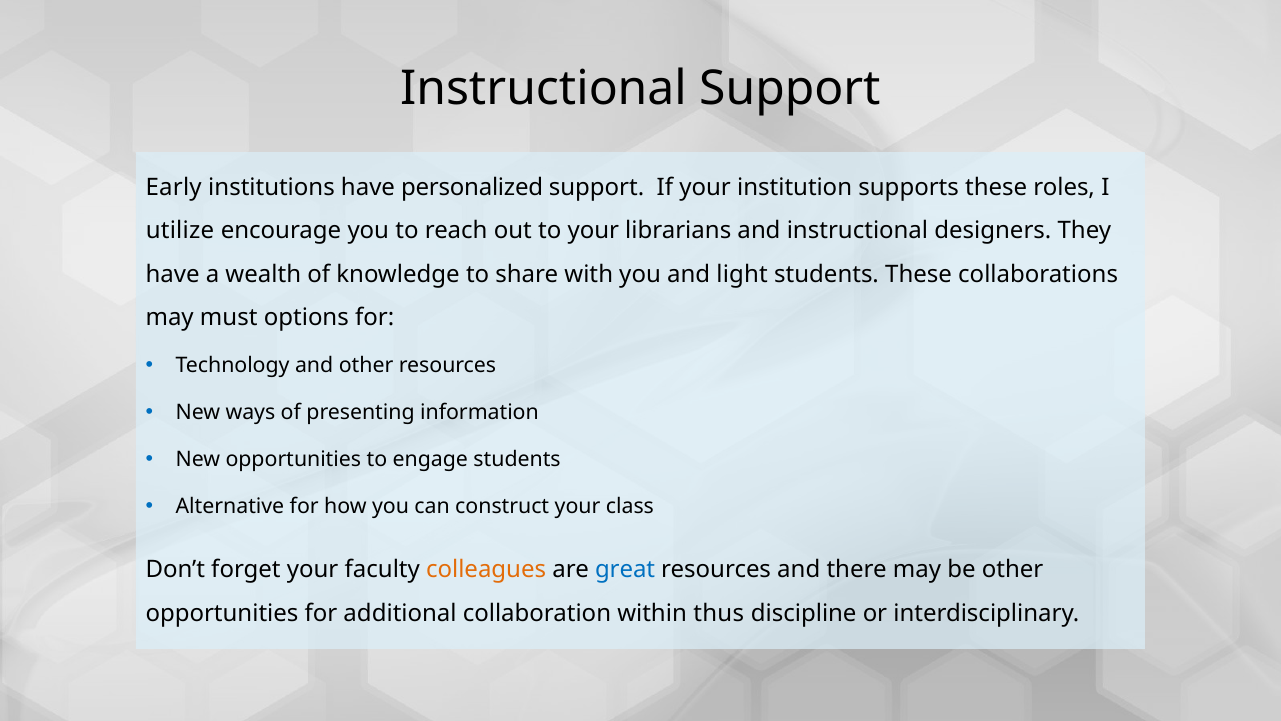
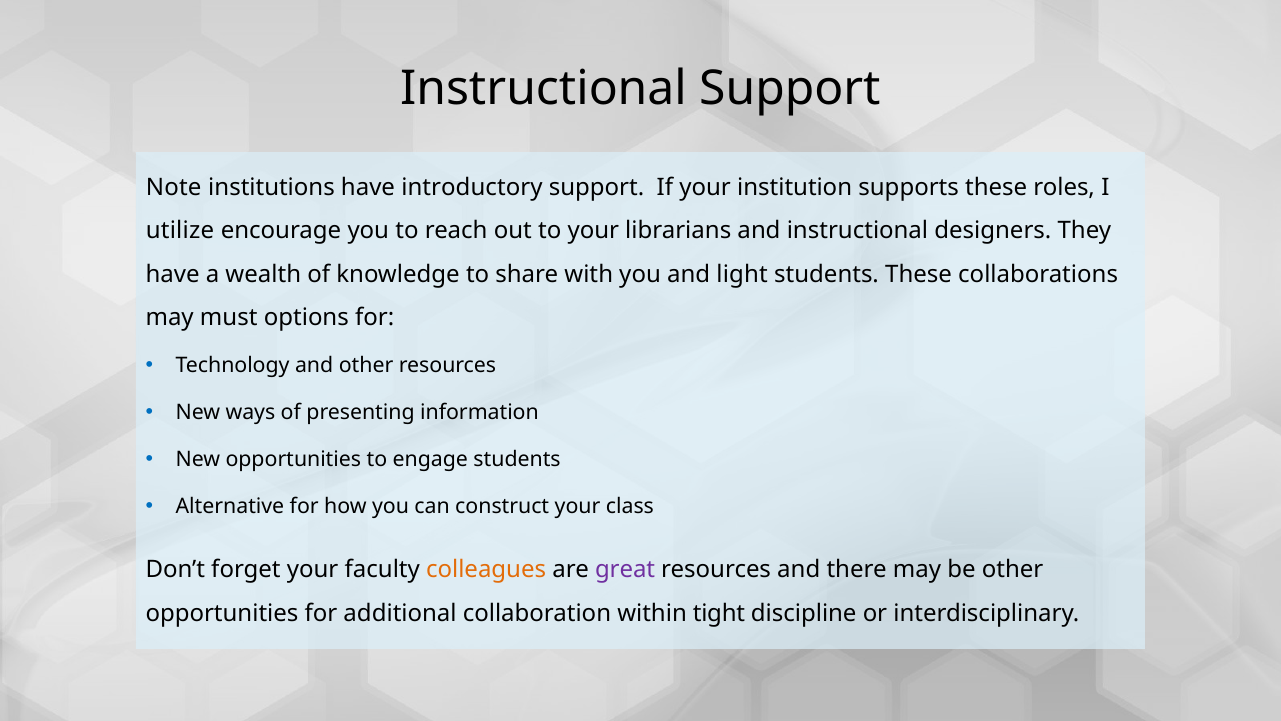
Early: Early -> Note (174, 187)
personalized: personalized -> introductory (472, 187)
great colour: blue -> purple (625, 570)
thus: thus -> tight (719, 613)
